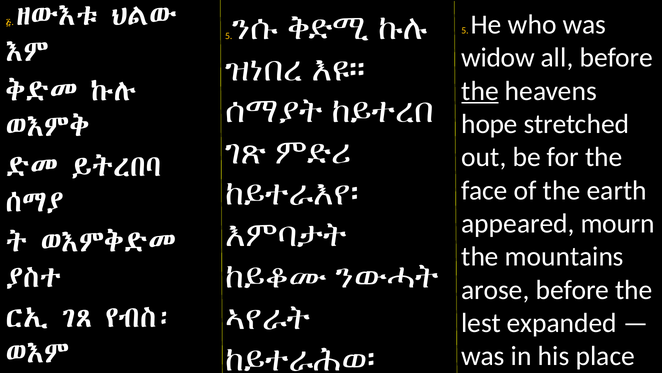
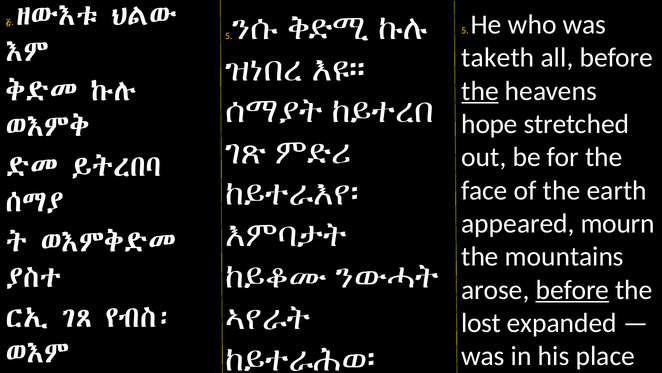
widow: widow -> taketh (498, 58)
before underline: none -> present (572, 289)
lest: lest -> lost (481, 323)
